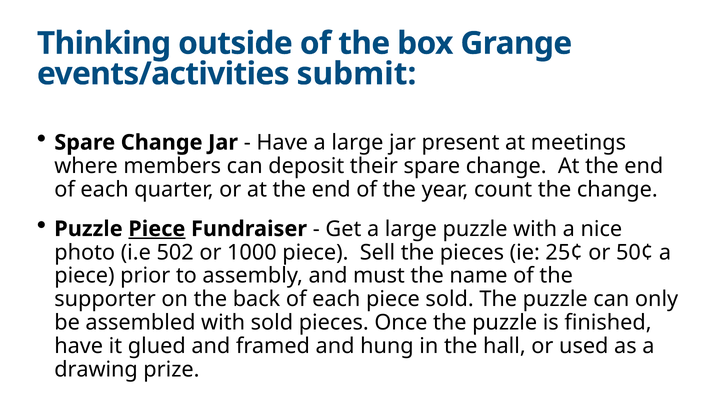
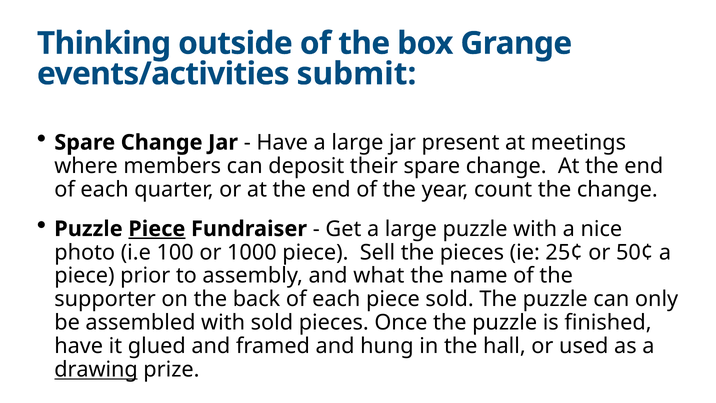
502: 502 -> 100 (175, 252)
must: must -> what (379, 276)
drawing underline: none -> present (96, 369)
